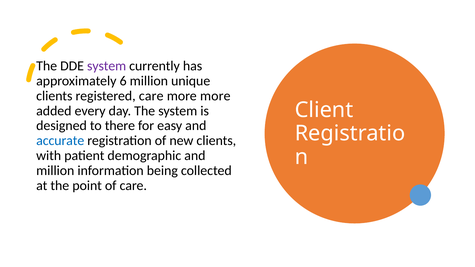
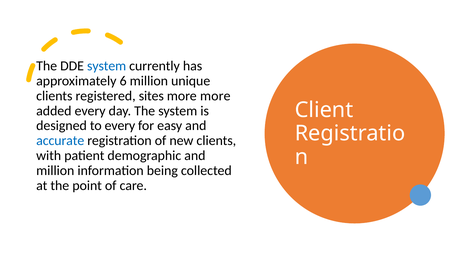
system colour: purple -> blue (107, 66)
registered care: care -> sites (151, 96)
to there: there -> every (120, 126)
